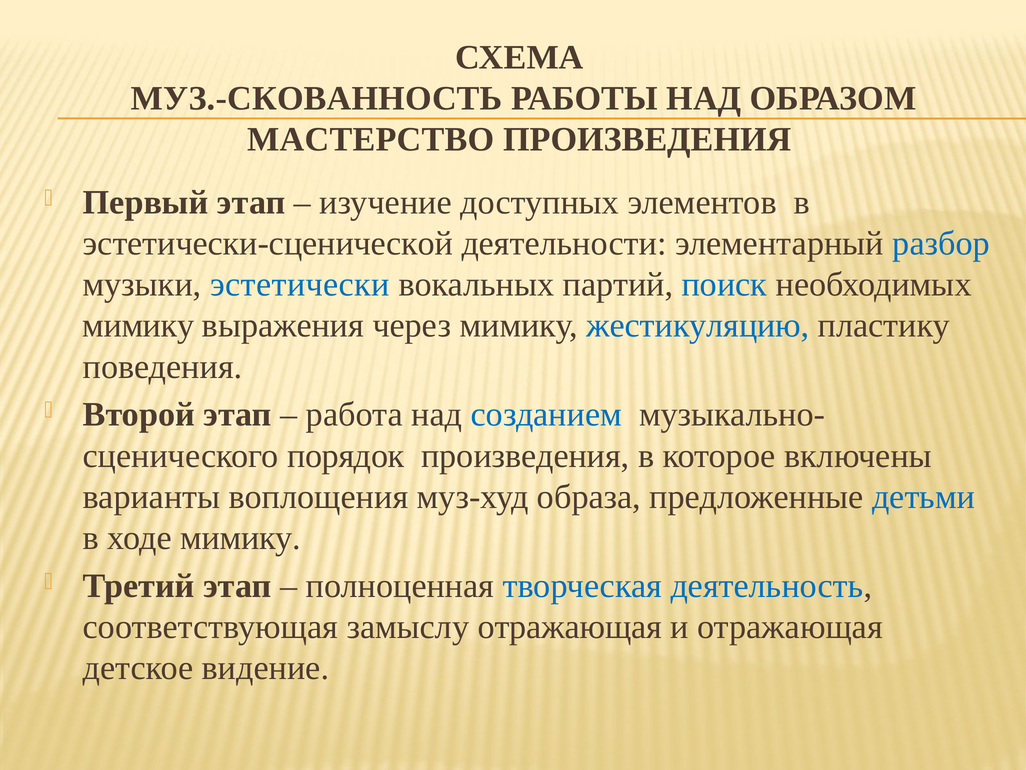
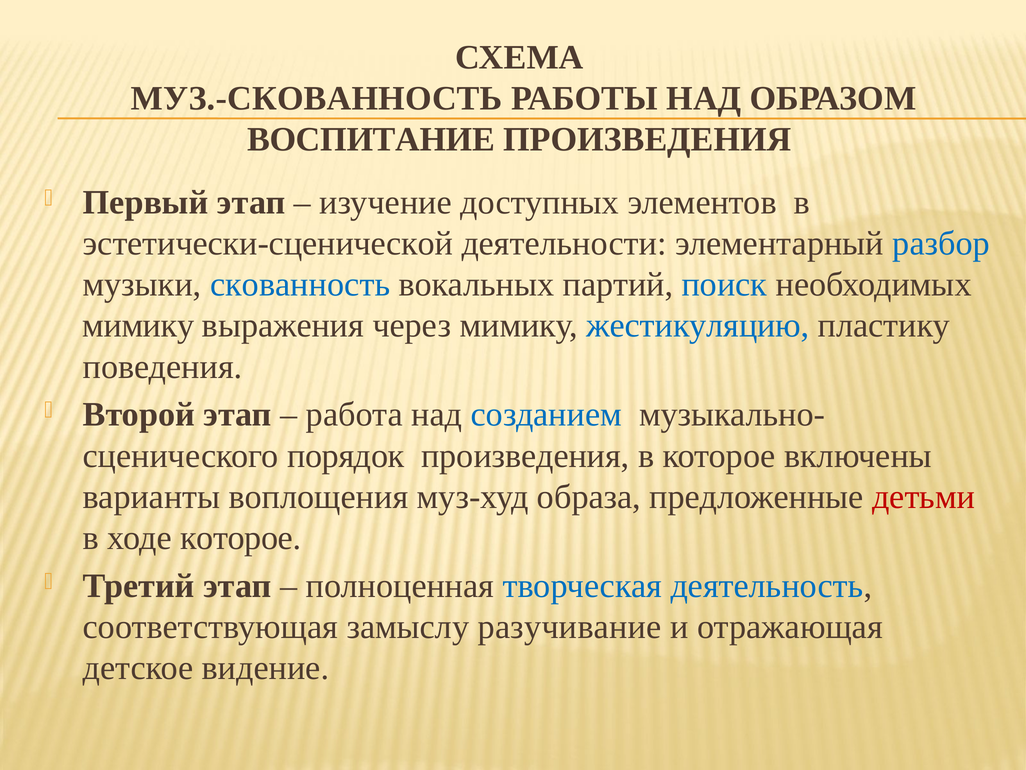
МАСТЕРСТВО: МАСТЕРСТВО -> ВОСПИТАНИЕ (371, 140)
эстетически: эстетически -> скованность (300, 284)
детьми colour: blue -> red (924, 496)
ходе мимику: мимику -> которое (241, 537)
замыслу отражающая: отражающая -> разучивание (570, 626)
